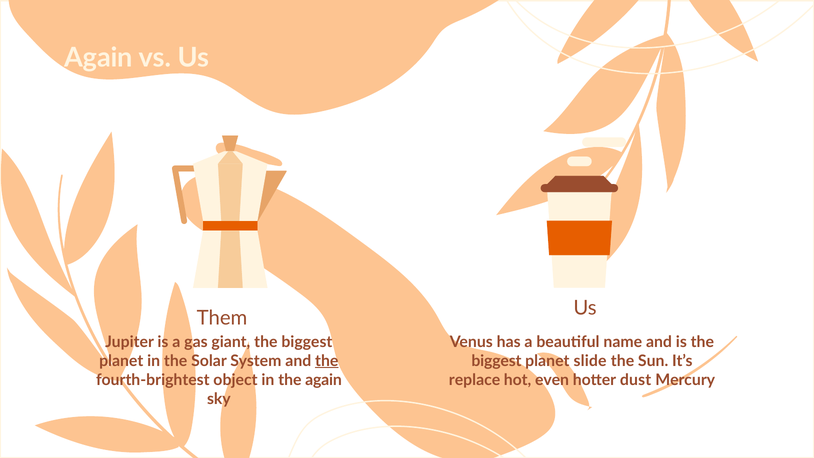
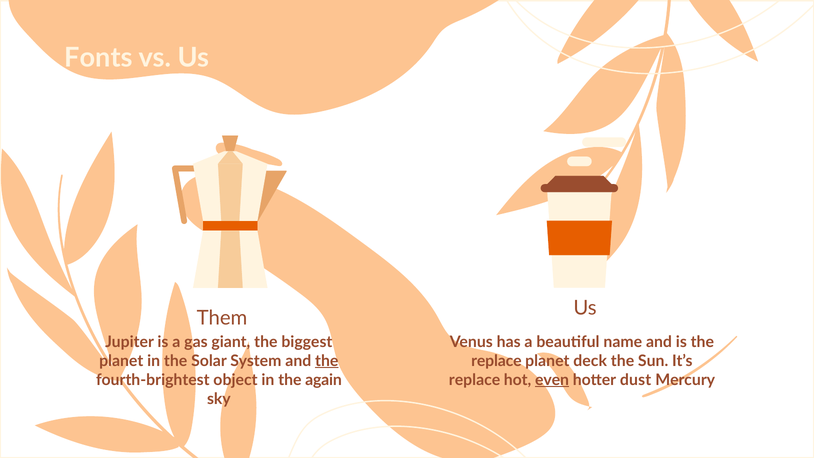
Again: Again -> Fonts (98, 58)
biggest: biggest -> replace (496, 361)
slide: slide -> deck (590, 361)
even underline: none -> present (552, 380)
